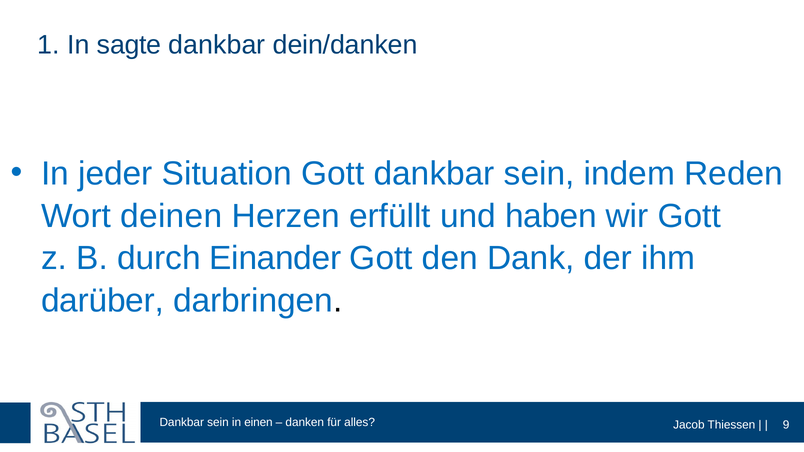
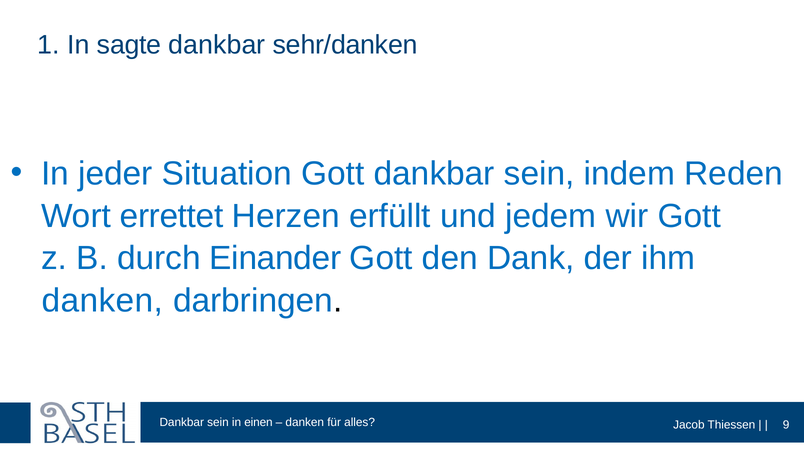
dein/danken: dein/danken -> sehr/danken (345, 45)
deinen: deinen -> errettet (172, 216)
haben: haben -> jedem (551, 216)
darüber: darüber -> danken (102, 301)
